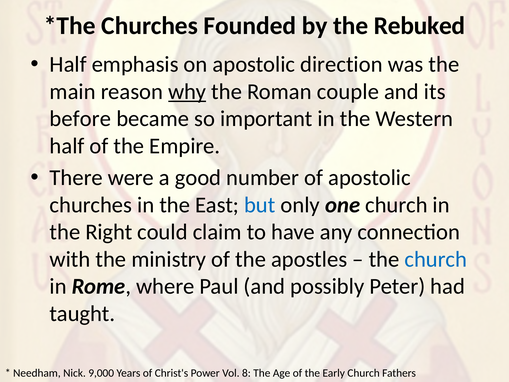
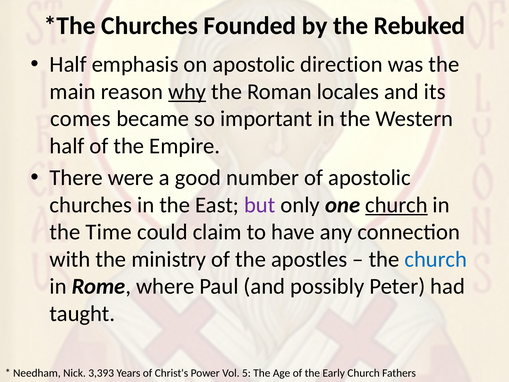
couple: couple -> locales (348, 92)
before: before -> comes (80, 119)
but colour: blue -> purple (260, 205)
church underline: none -> present (396, 205)
Right: Right -> Time (109, 232)
9,000: 9,000 -> 3,393 (101, 373)
8: 8 -> 5 (246, 373)
